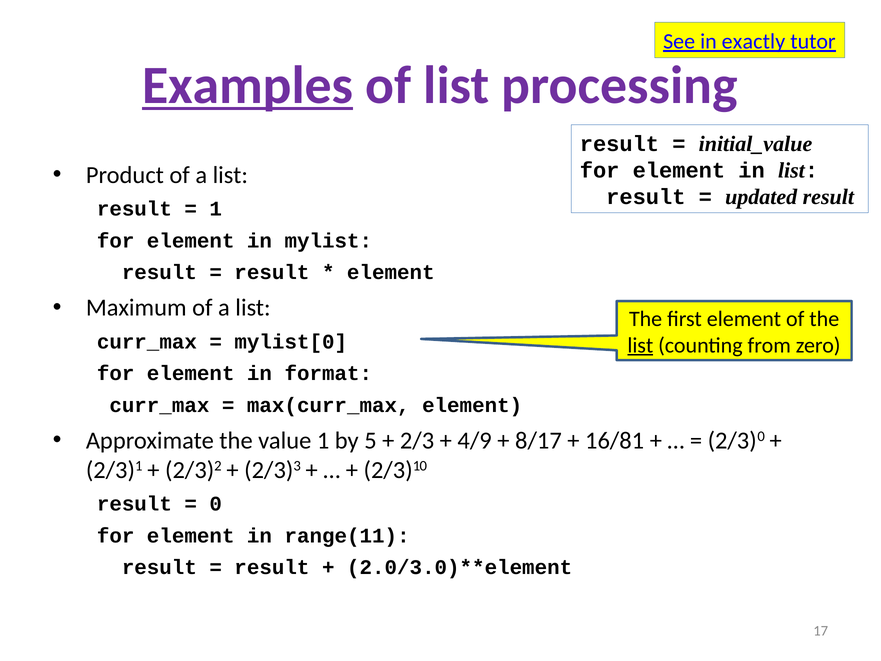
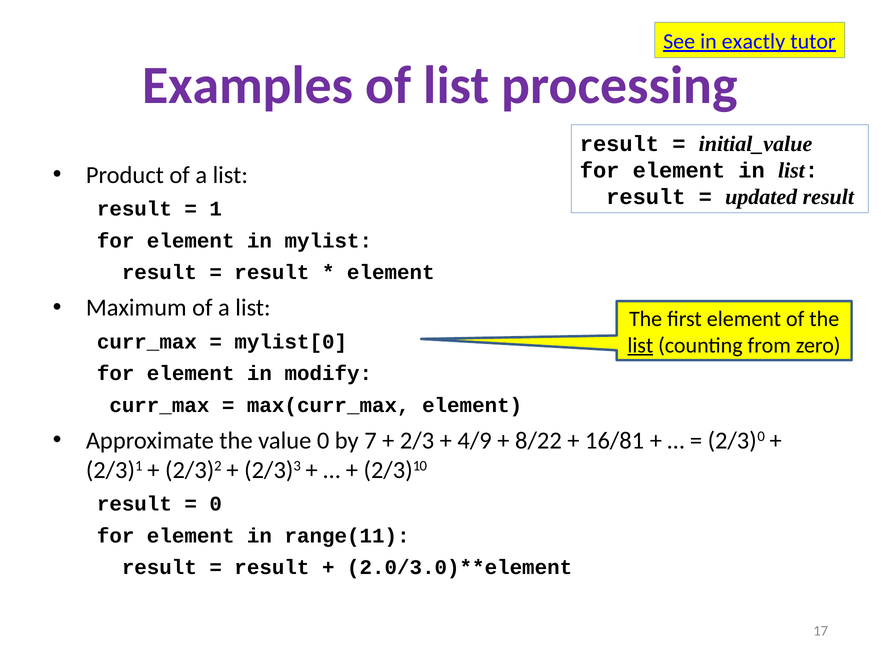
Examples underline: present -> none (248, 85)
format: format -> modify (328, 373)
value 1: 1 -> 0 (323, 440)
5: 5 -> 7 (370, 440)
8/17: 8/17 -> 8/22 (538, 440)
